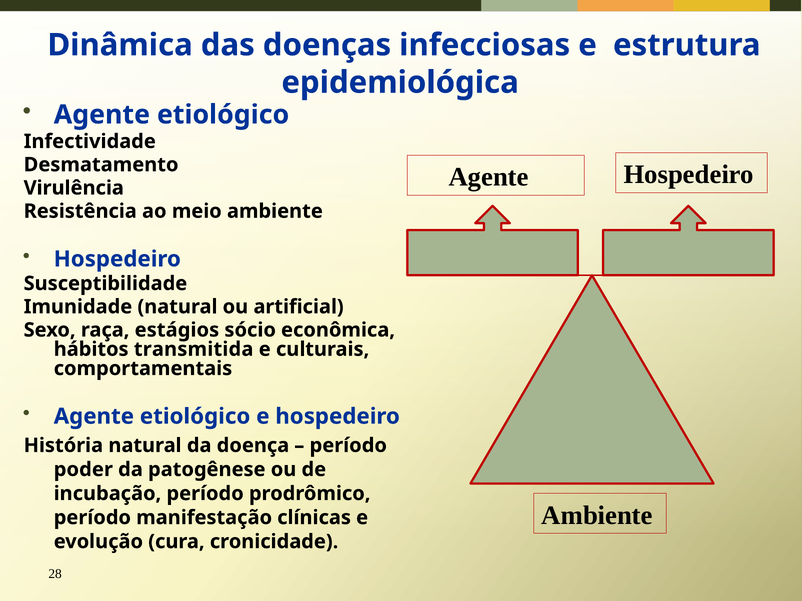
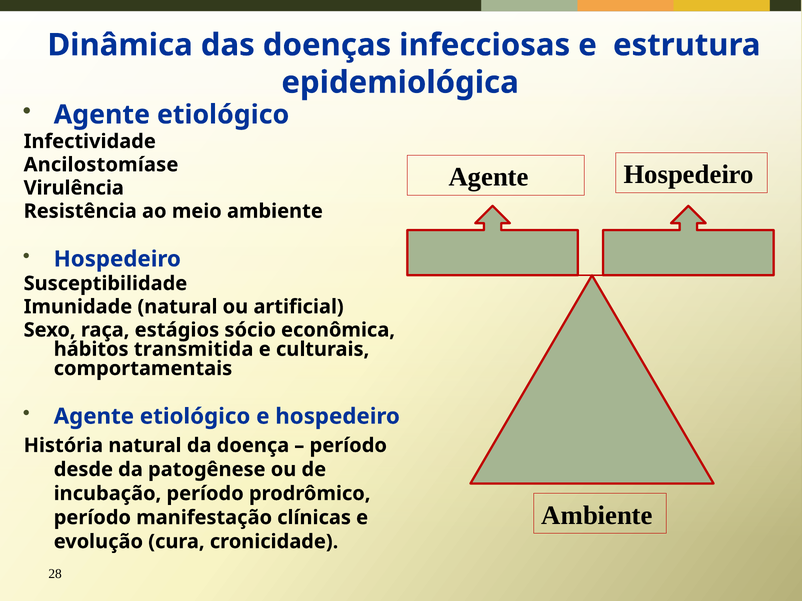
Desmatamento: Desmatamento -> Ancilostomíase (101, 165)
poder: poder -> desde (83, 470)
